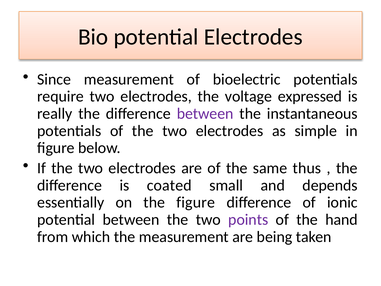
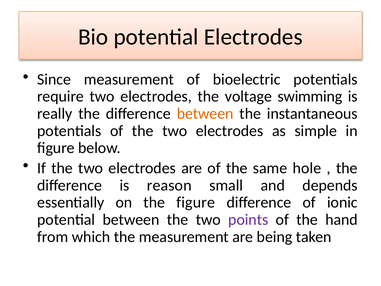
expressed: expressed -> swimming (310, 96)
between colour: purple -> orange (205, 114)
thus: thus -> hole (307, 168)
coated: coated -> reason (169, 185)
